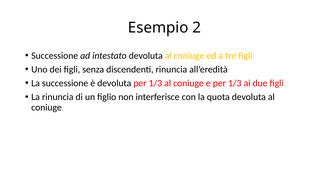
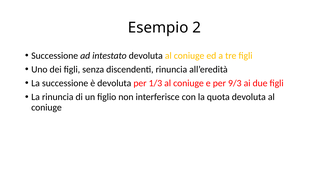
e per 1/3: 1/3 -> 9/3 (235, 83)
